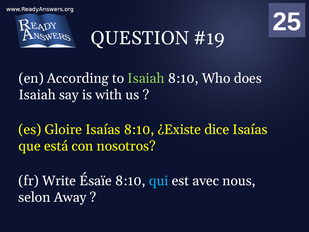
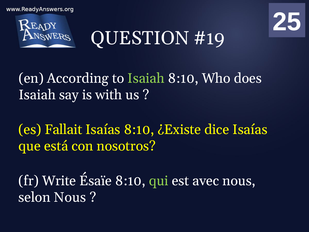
Gloire: Gloire -> Fallait (63, 129)
qui colour: light blue -> light green (159, 181)
selon Away: Away -> Nous (70, 197)
